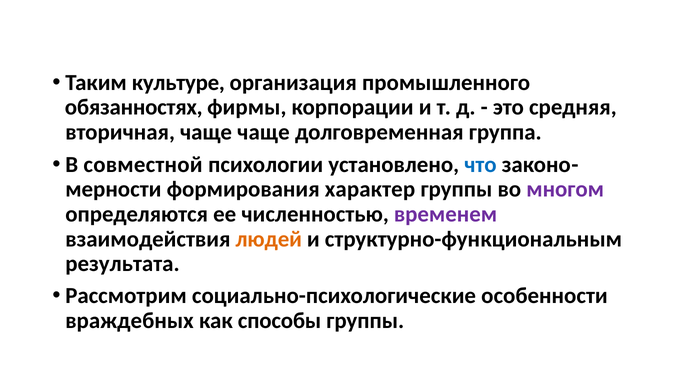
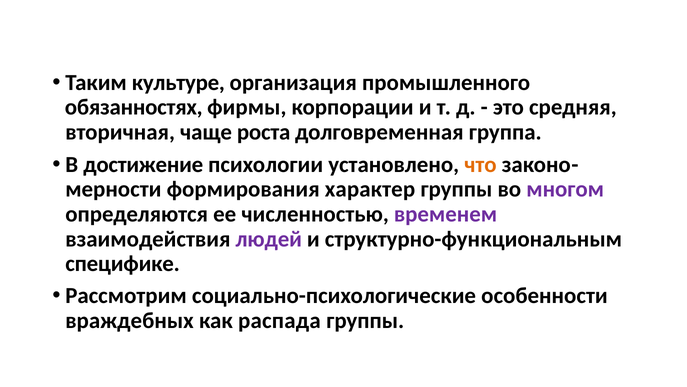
чаще чаще: чаще -> роста (264, 132)
совместной: совместной -> достижение (143, 164)
что colour: blue -> orange (480, 164)
людей colour: orange -> purple (269, 239)
результата: результата -> специфике (123, 263)
способы: способы -> распада (279, 320)
